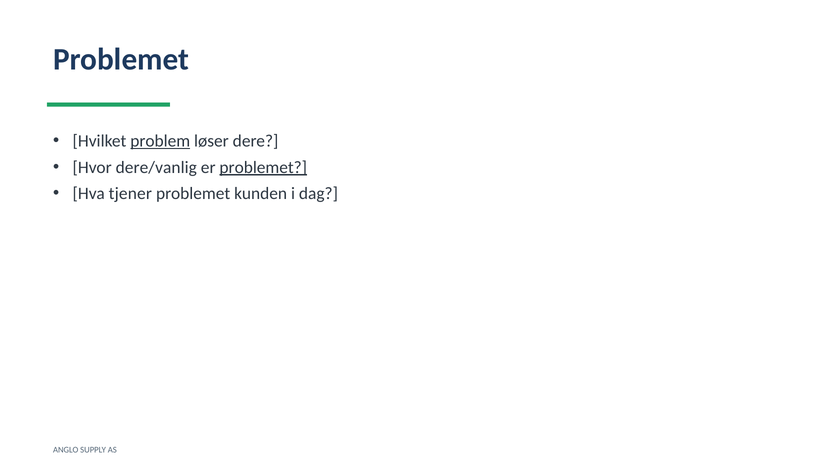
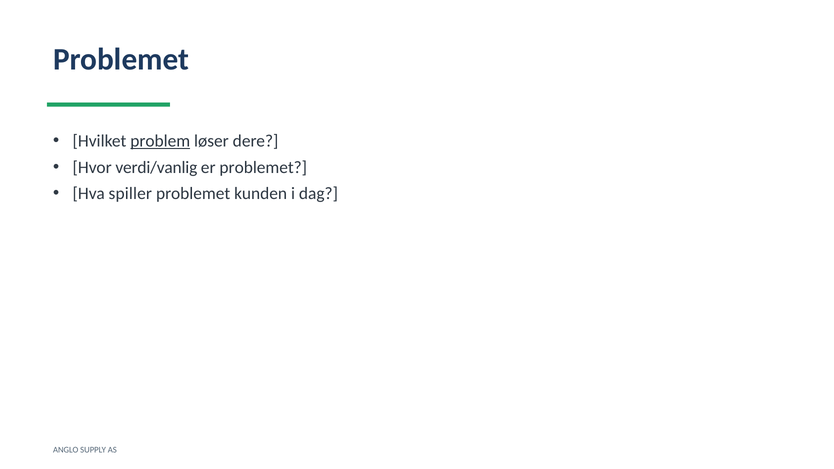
dere/vanlig: dere/vanlig -> verdi/vanlig (156, 167)
problemet underline: present -> none (263, 167)
tjener: tjener -> spiller (130, 193)
